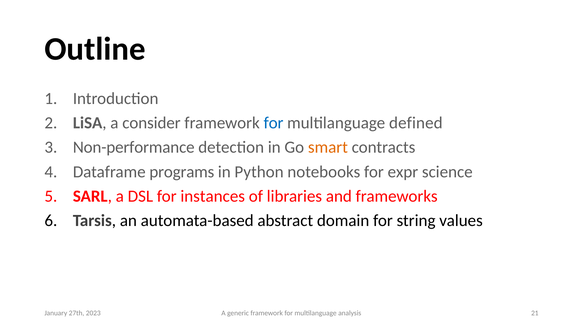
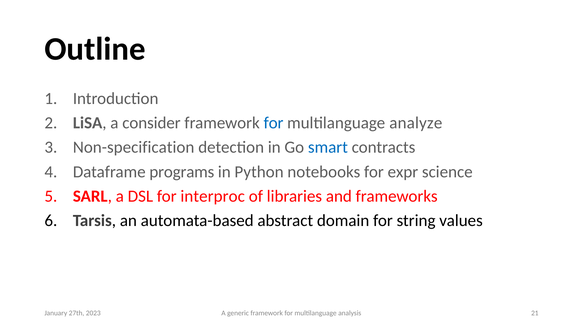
defined: defined -> analyze (416, 123)
Non-performance: Non-performance -> Non-specification (134, 147)
smart colour: orange -> blue (328, 147)
instances: instances -> interproc (213, 196)
